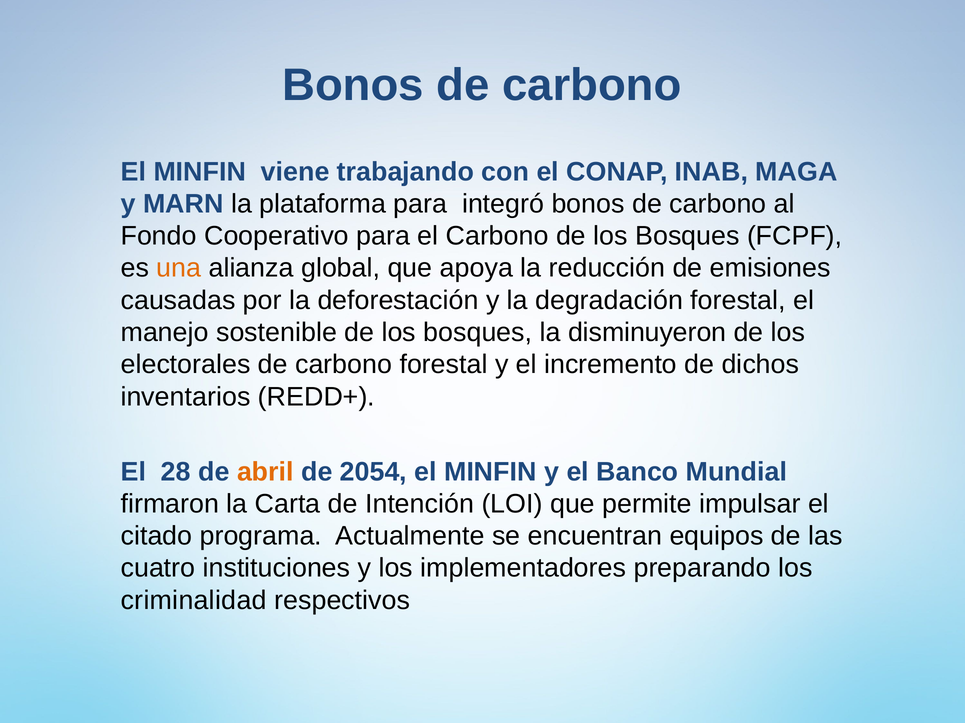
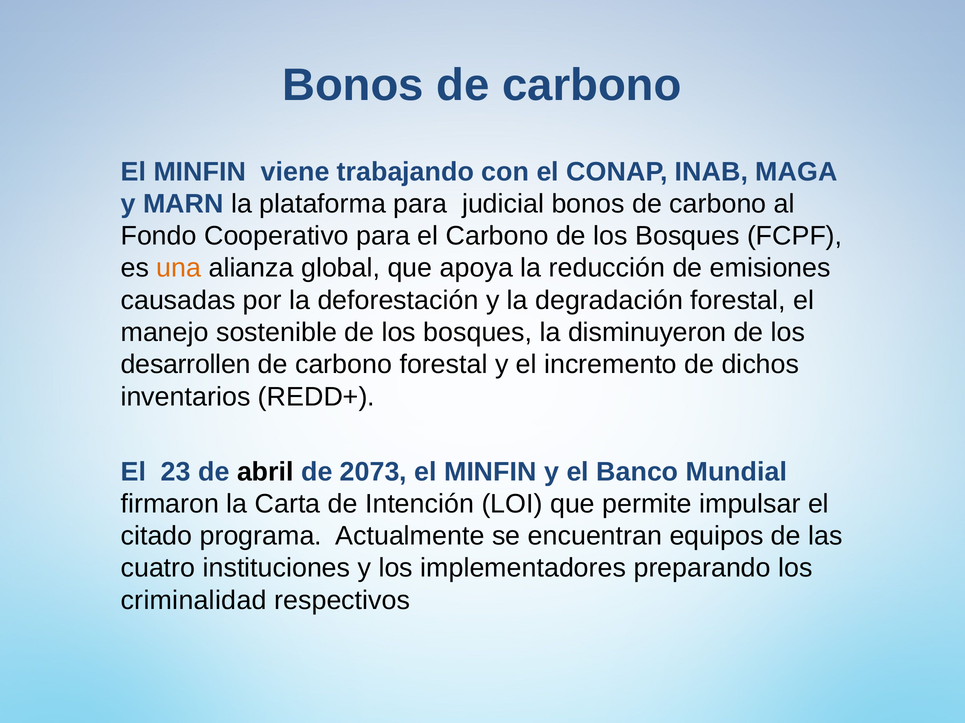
integró: integró -> judicial (503, 204)
electorales: electorales -> desarrollen (186, 365)
28: 28 -> 23 (176, 472)
abril colour: orange -> black (265, 472)
2054: 2054 -> 2073 (373, 472)
